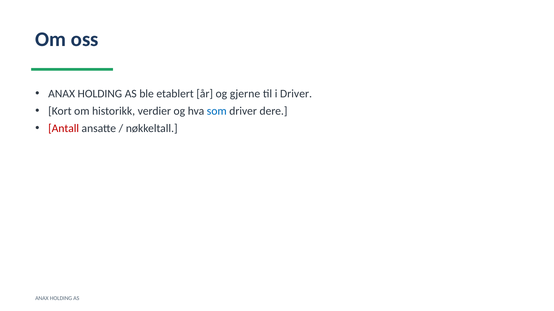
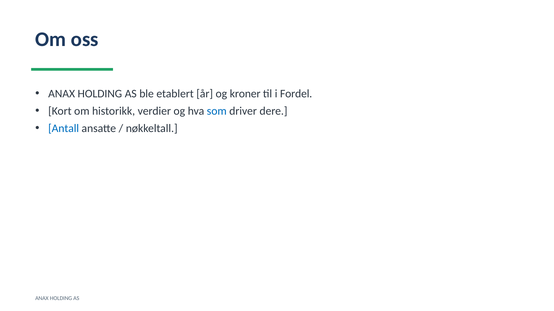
gjerne: gjerne -> kroner (245, 94)
i Driver: Driver -> Fordel (296, 94)
Antall colour: red -> blue (64, 128)
